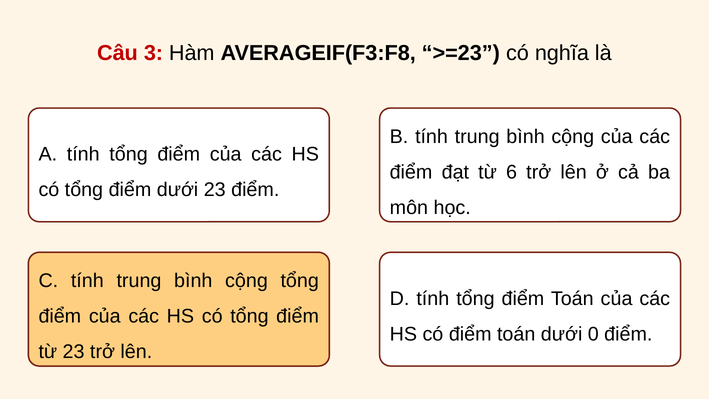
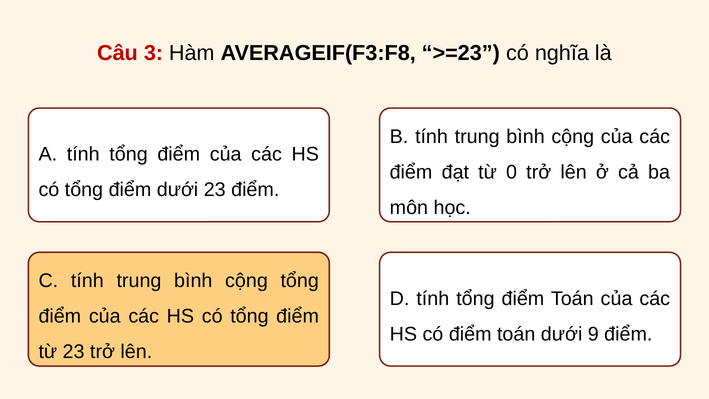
6: 6 -> 0 (512, 172)
0: 0 -> 9 (593, 334)
